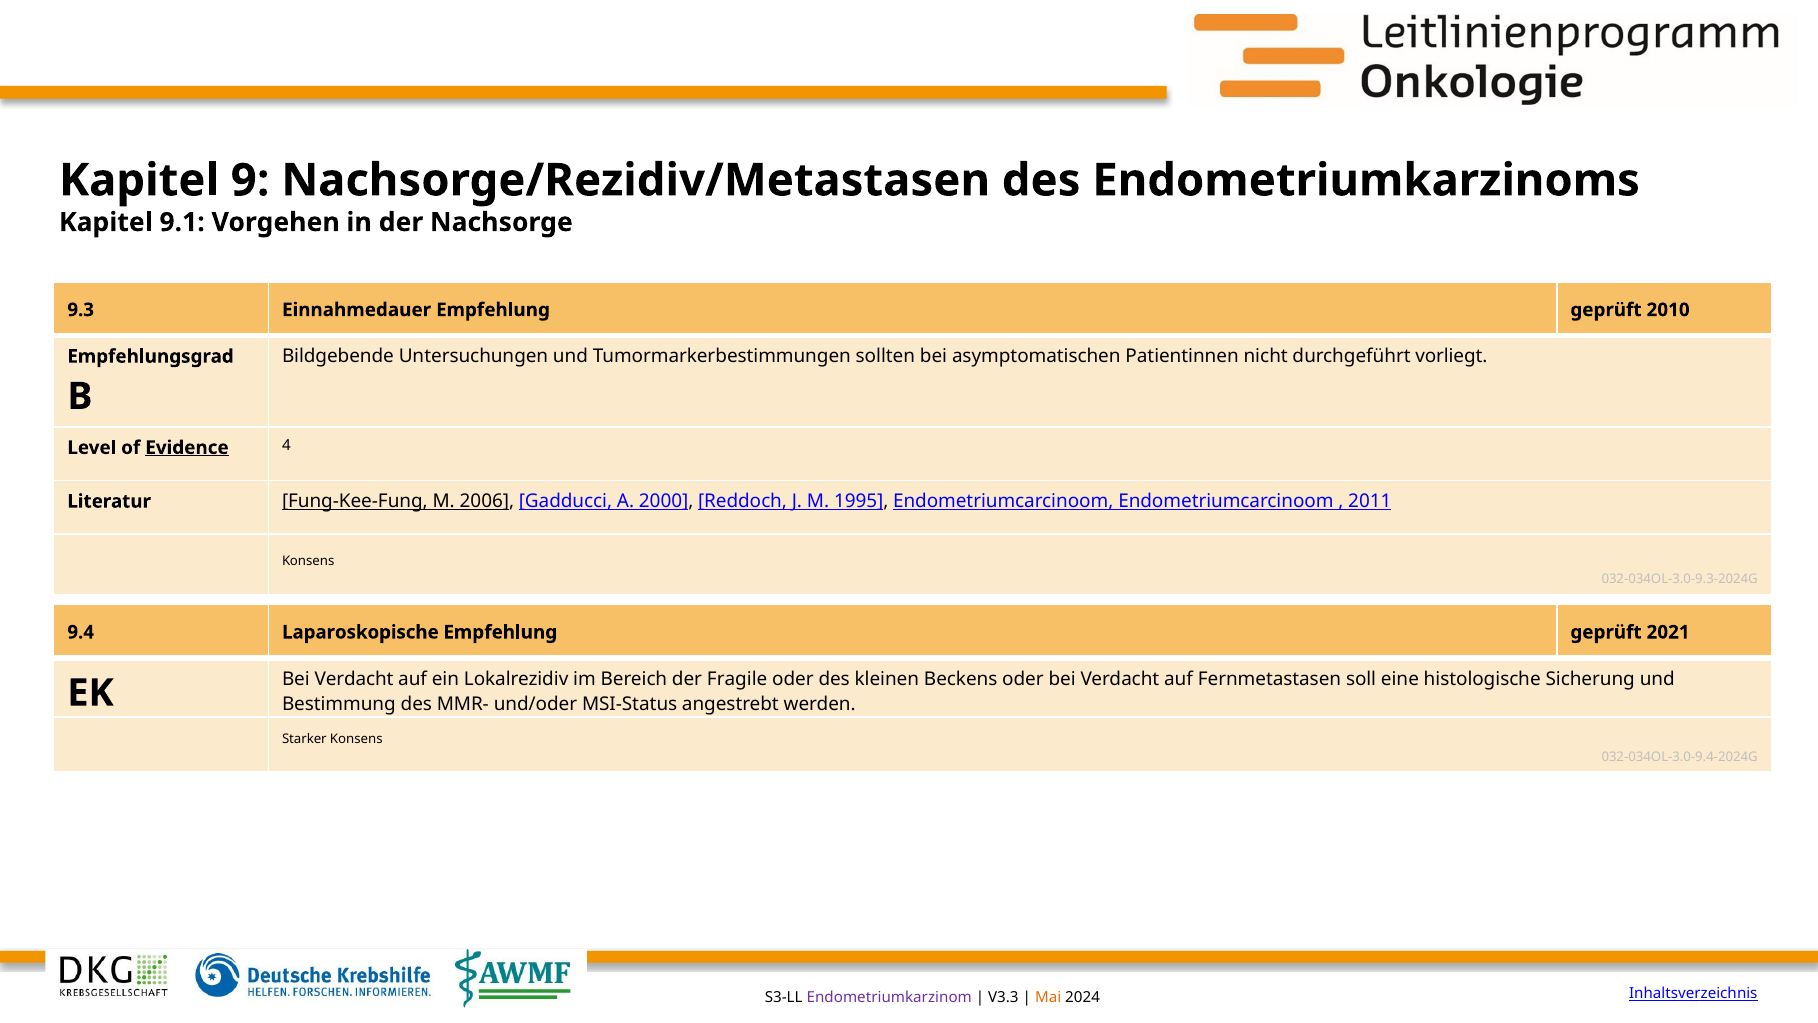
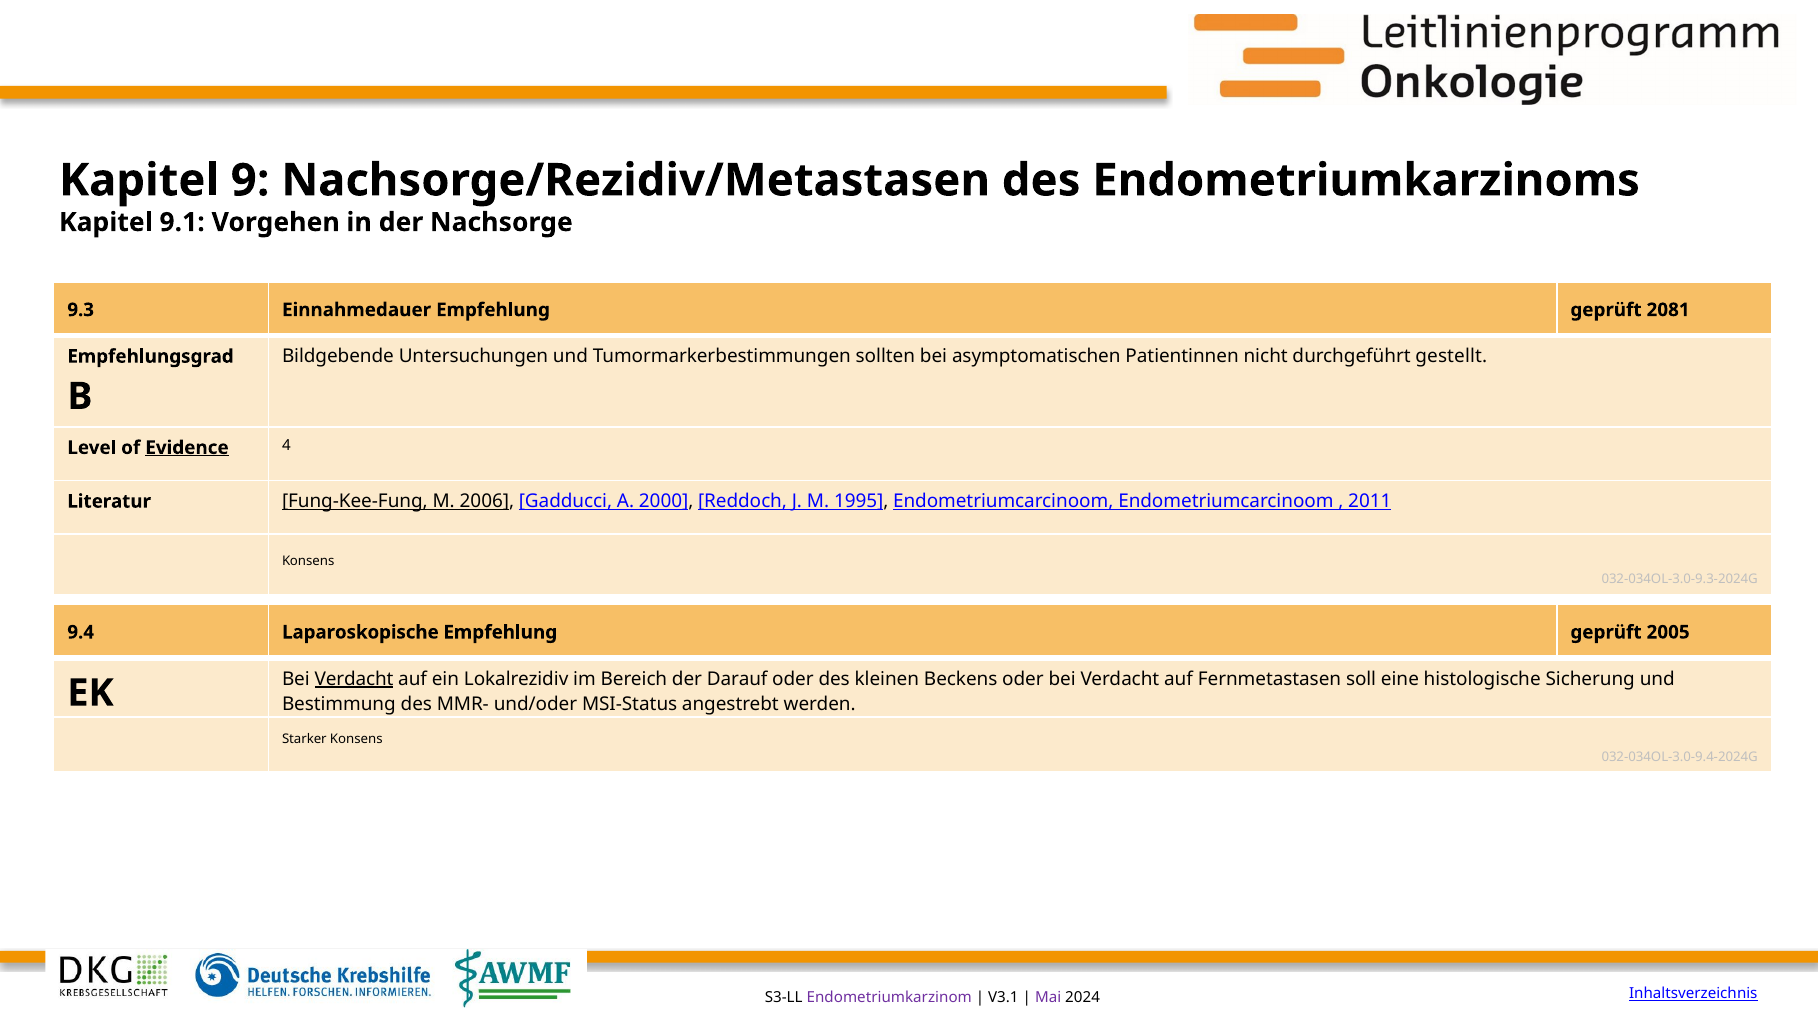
2010: 2010 -> 2081 (1668, 310)
vorliegt: vorliegt -> gestellt (1451, 356)
2021: 2021 -> 2005 (1668, 632)
Verdacht underline: none -> present (354, 679)
Fragile: Fragile -> Darauf (737, 679)
V3.3: V3.3 -> V3.1 (1003, 997)
Mai colour: orange -> purple (1048, 997)
